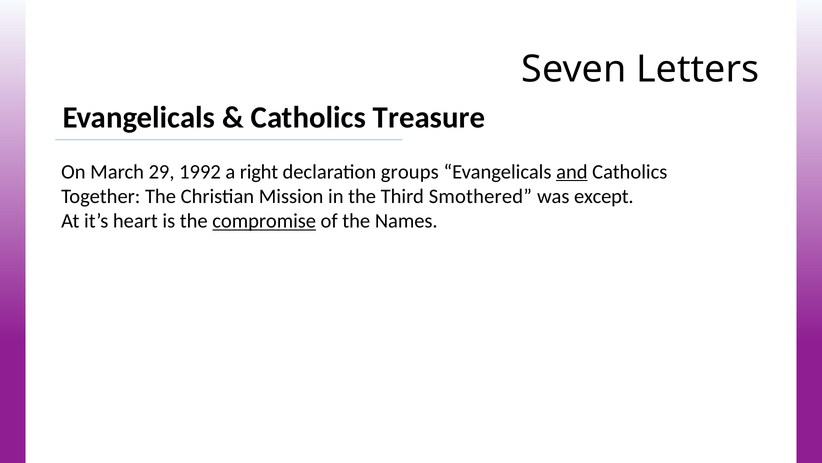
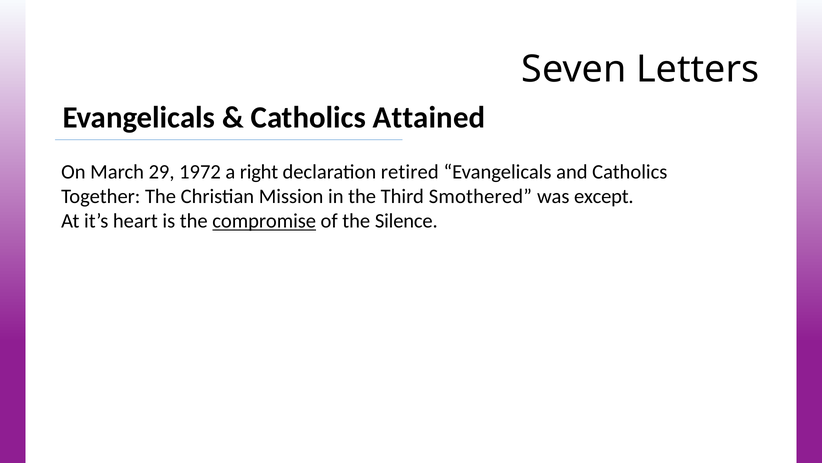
Treasure: Treasure -> Attained (429, 117)
1992: 1992 -> 1972 (200, 171)
groups: groups -> retired (410, 171)
and underline: present -> none (572, 171)
Names: Names -> Silence (406, 221)
